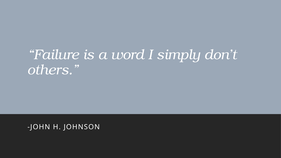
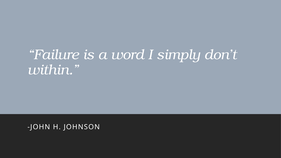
others: others -> within (53, 70)
